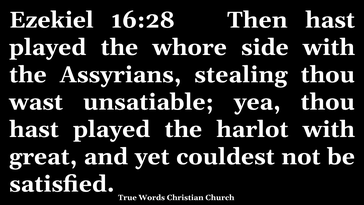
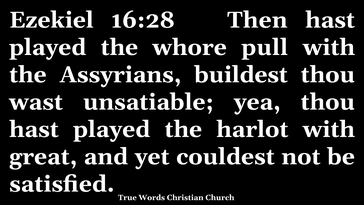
side: side -> pull (265, 47)
stealing: stealing -> buildest (241, 75)
